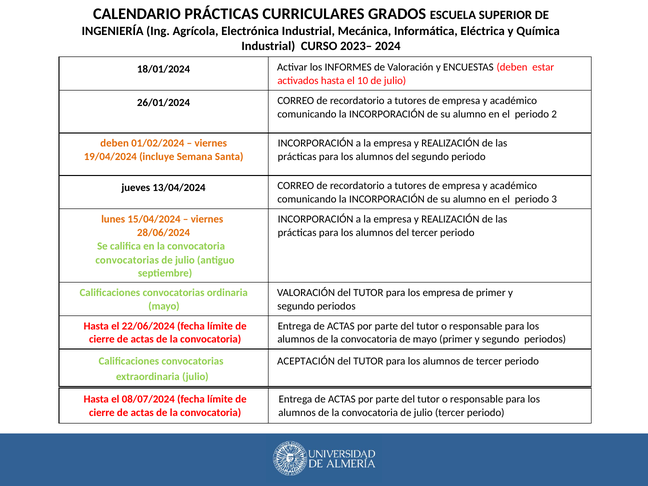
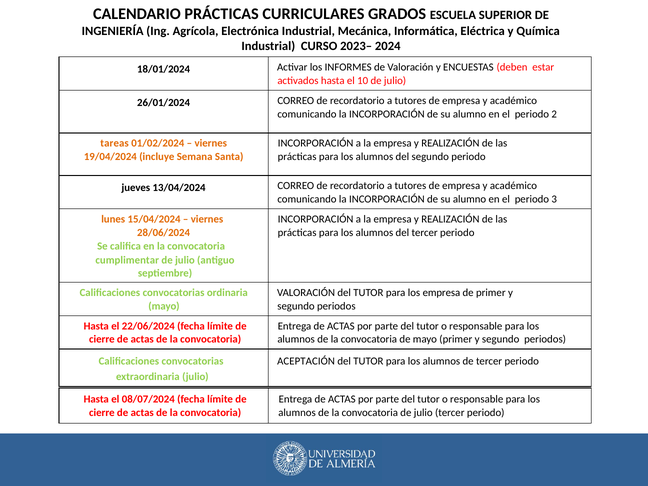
deben: deben -> tareas (115, 143)
convocatorias: convocatorias -> cumplimentar (127, 260)
